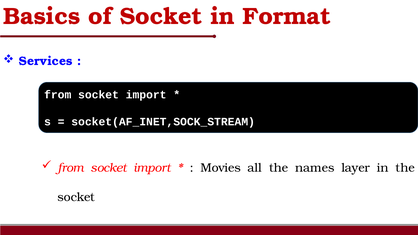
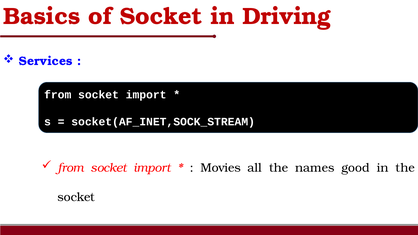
Format: Format -> Driving (287, 16)
layer: layer -> good (356, 168)
